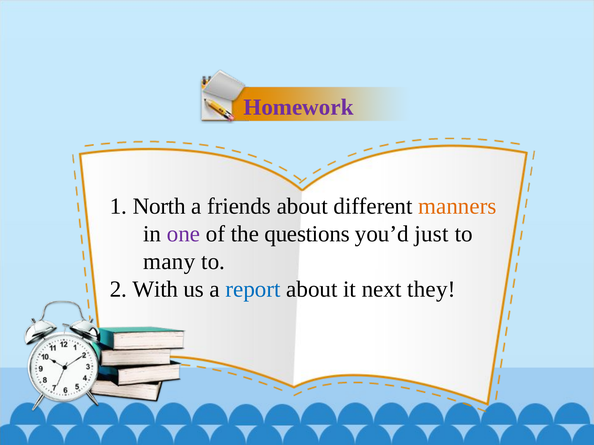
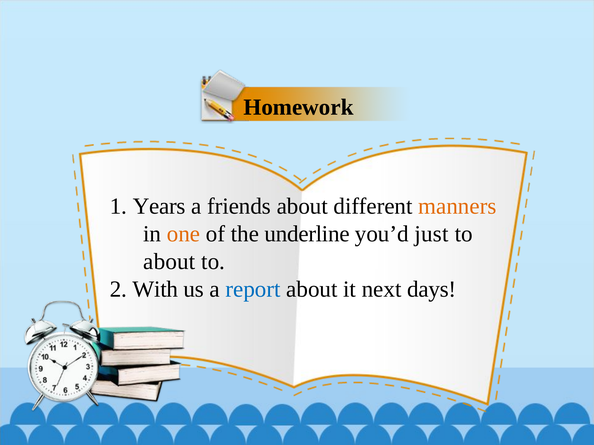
Homework colour: purple -> black (299, 107)
North: North -> Years (159, 206)
one colour: purple -> orange (183, 234)
questions: questions -> underline (307, 234)
many: many -> about (169, 262)
they: they -> days (432, 290)
